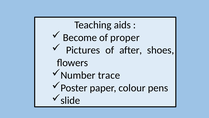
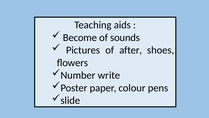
proper: proper -> sounds (125, 37)
trace: trace -> write (109, 75)
